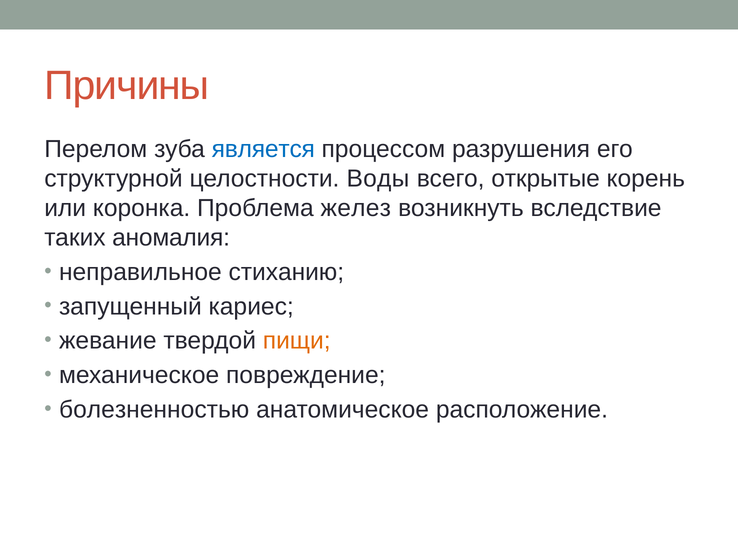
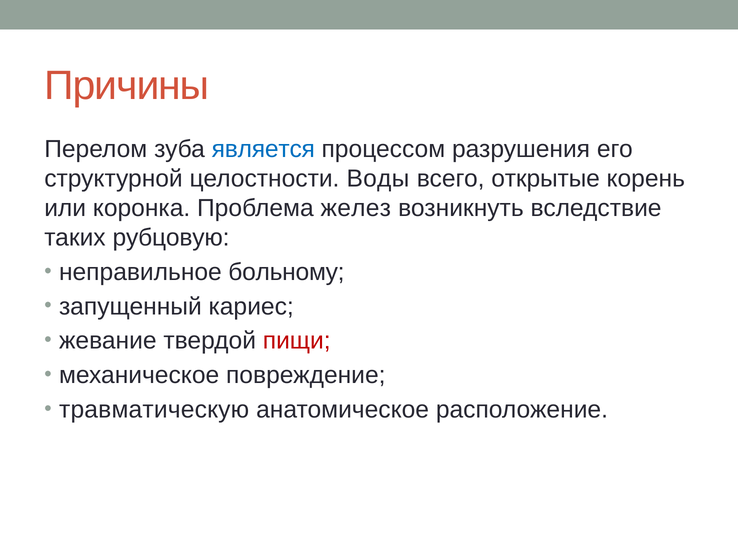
аномалия: аномалия -> рубцовую (171, 238)
стиханию: стиханию -> больному (286, 272)
пищи colour: orange -> red (297, 341)
болезненностью: болезненностью -> травматическую (154, 410)
